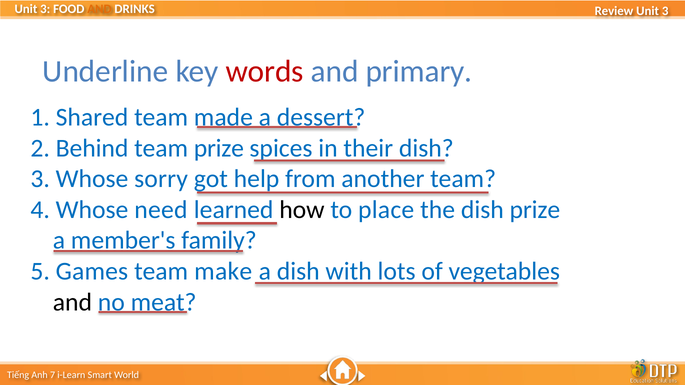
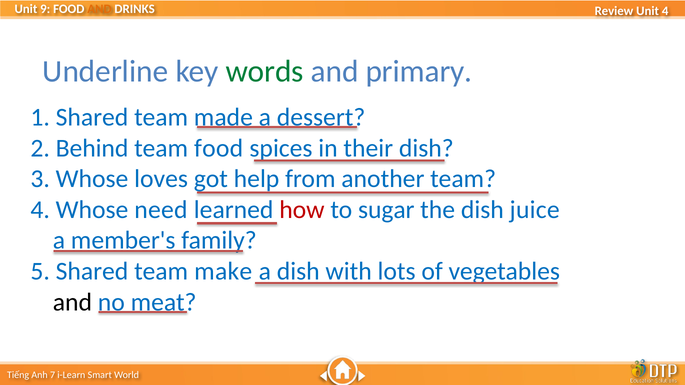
3: 3 -> 9 (45, 9)
3: 3 -> 4 (665, 11)
words colour: red -> green (265, 71)
team prize: prize -> food (219, 148)
sorry: sorry -> loves (161, 179)
how colour: black -> red (302, 210)
place: place -> sugar (386, 210)
dish prize: prize -> juice (535, 210)
5 Games: Games -> Shared (92, 271)
